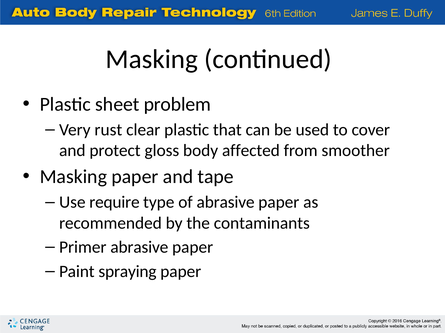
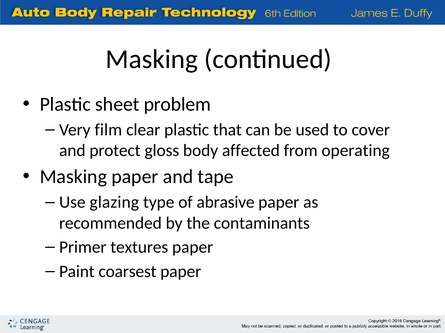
rust: rust -> film (108, 130)
smoother: smoother -> operating (356, 151)
require: require -> glazing (114, 203)
Primer abrasive: abrasive -> textures (139, 248)
spraying: spraying -> coarsest (127, 272)
